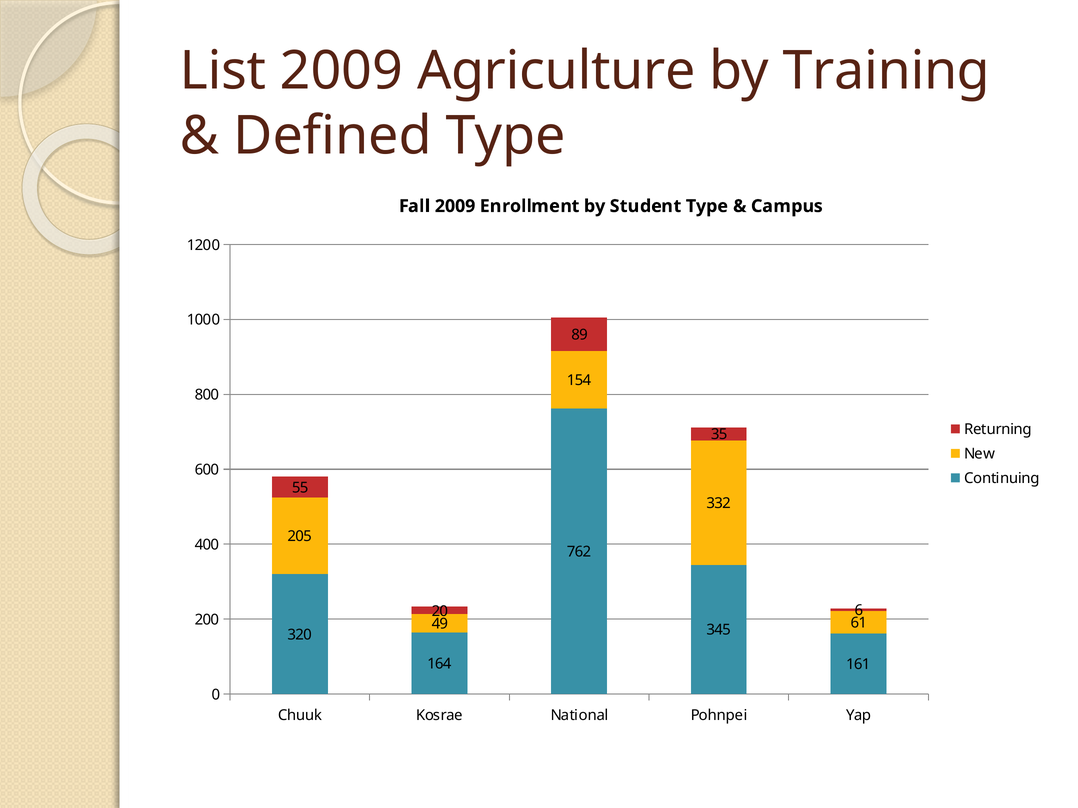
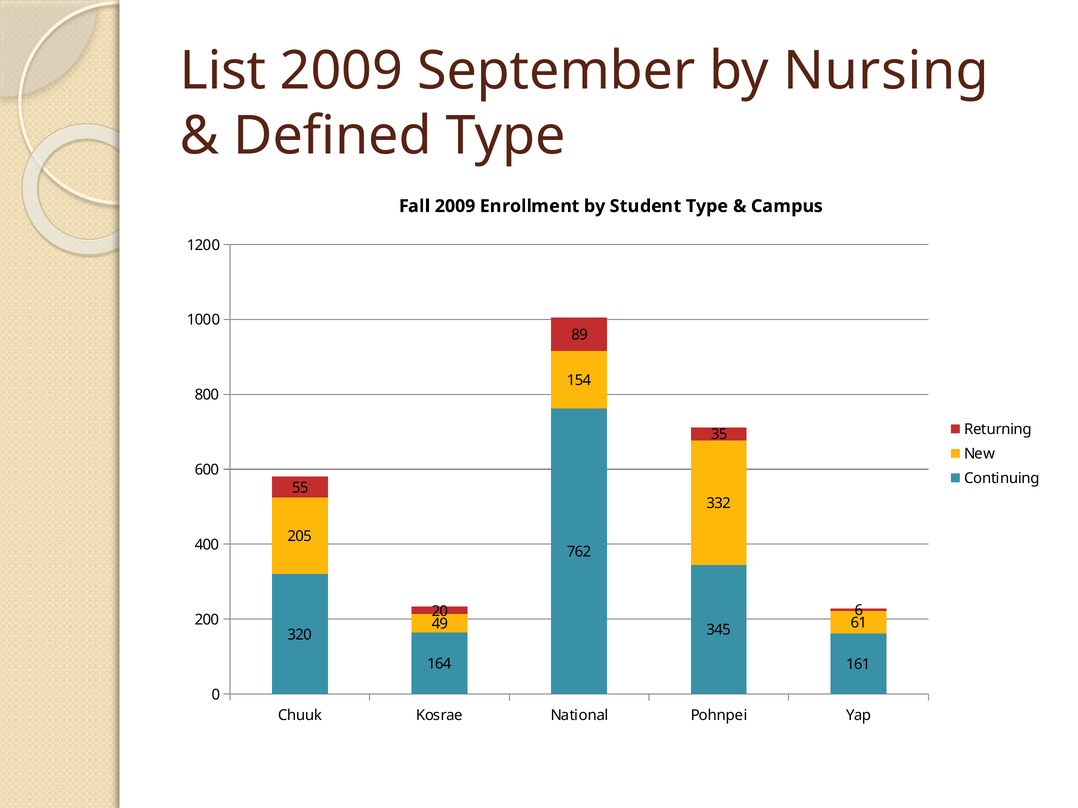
Agriculture: Agriculture -> September (556, 71)
Training: Training -> Nursing (886, 71)
